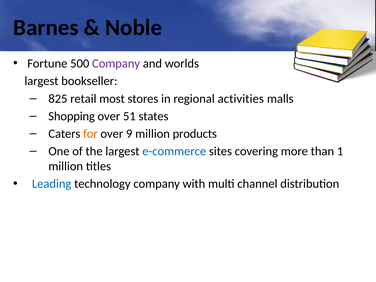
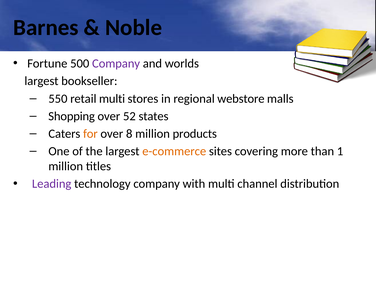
825: 825 -> 550 (58, 99)
retail most: most -> multi (112, 99)
activities: activities -> webstore (241, 99)
51: 51 -> 52 (129, 116)
9: 9 -> 8 (129, 134)
e-commerce colour: blue -> orange (174, 151)
Leading colour: blue -> purple (52, 184)
